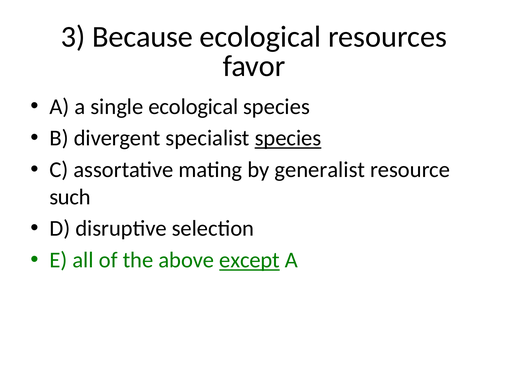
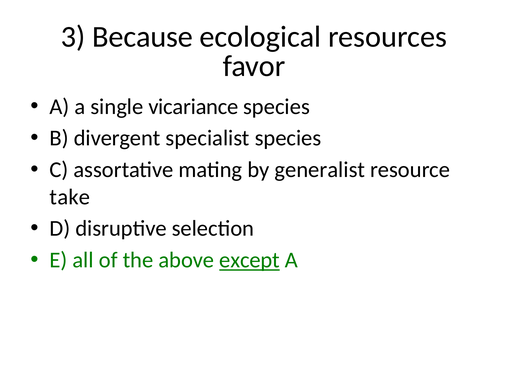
single ecological: ecological -> vicariance (193, 107)
species underline: present -> none (288, 138)
such: such -> take (70, 197)
